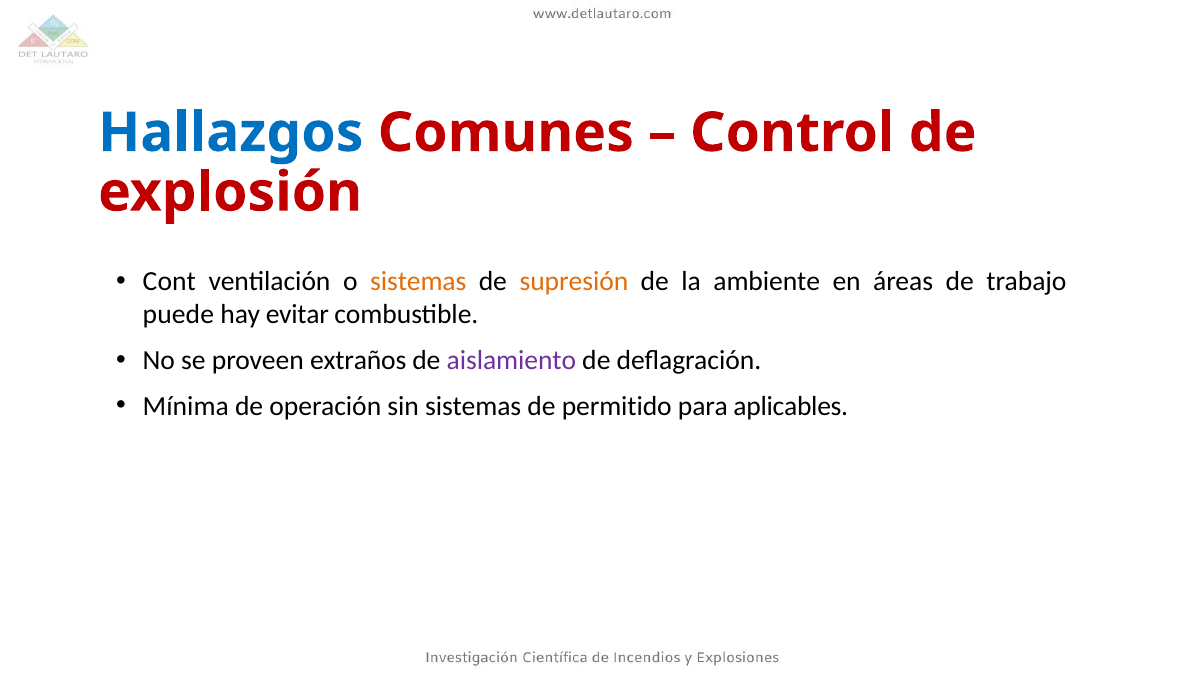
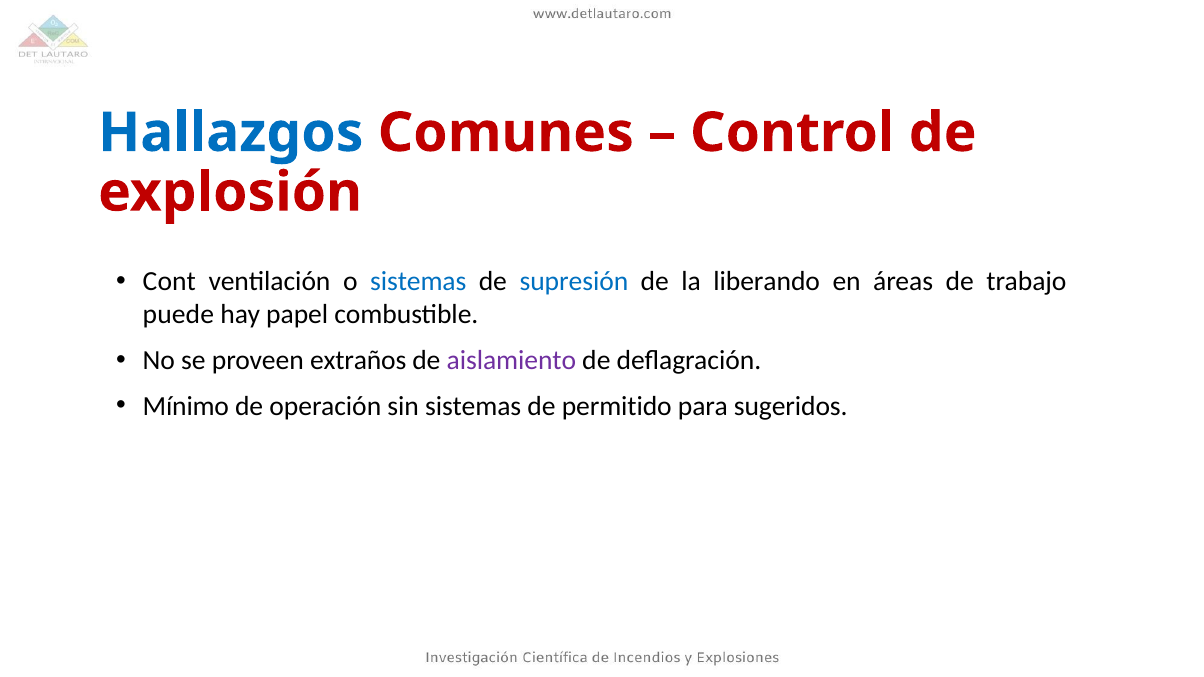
sistemas colour: orange -> blue (418, 282)
supresión colour: orange -> blue (574, 282)
ambiente: ambiente -> liberando (767, 282)
evitar: evitar -> papel (297, 315)
Mínima: Mínima -> Mínimo (186, 406)
aplicables: aplicables -> sugeridos (791, 406)
